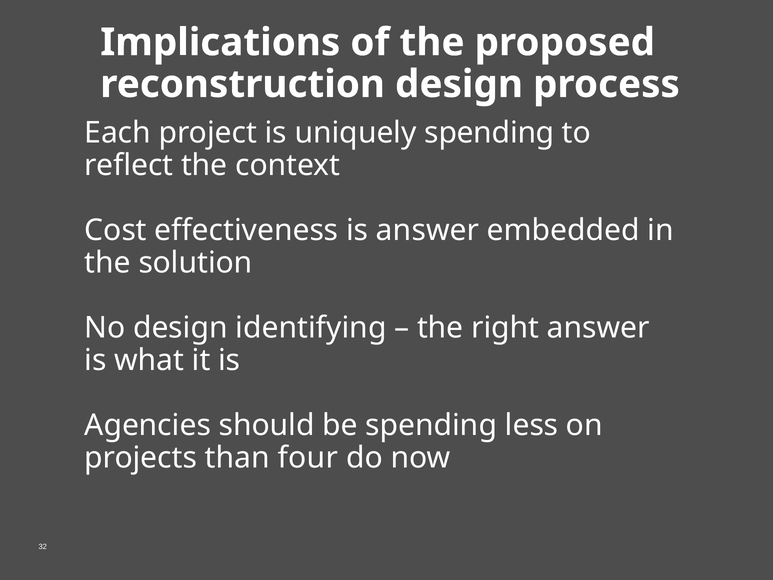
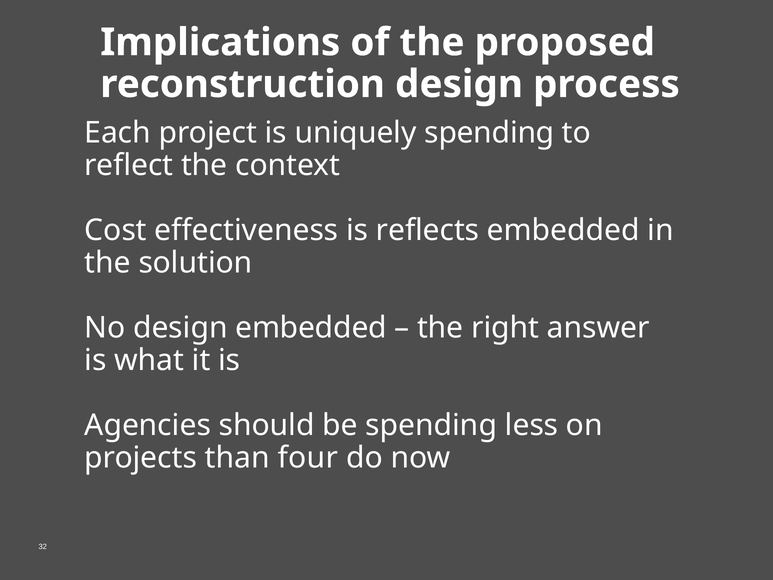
is answer: answer -> reflects (428, 230)
design identifying: identifying -> embedded (311, 328)
